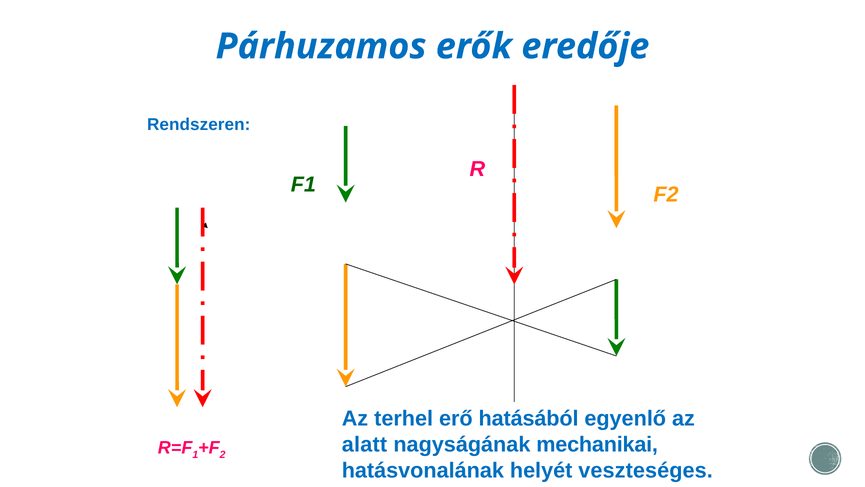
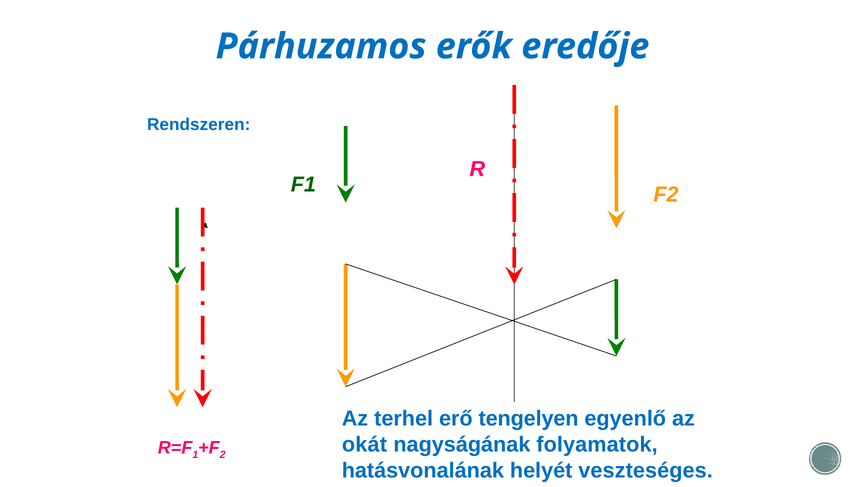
hatásából: hatásából -> tengelyen (529, 418)
alatt: alatt -> okát (365, 444)
mechanikai: mechanikai -> folyamatok (597, 444)
